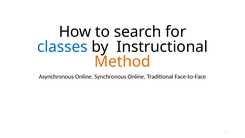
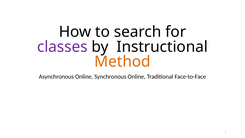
classes colour: blue -> purple (62, 47)
